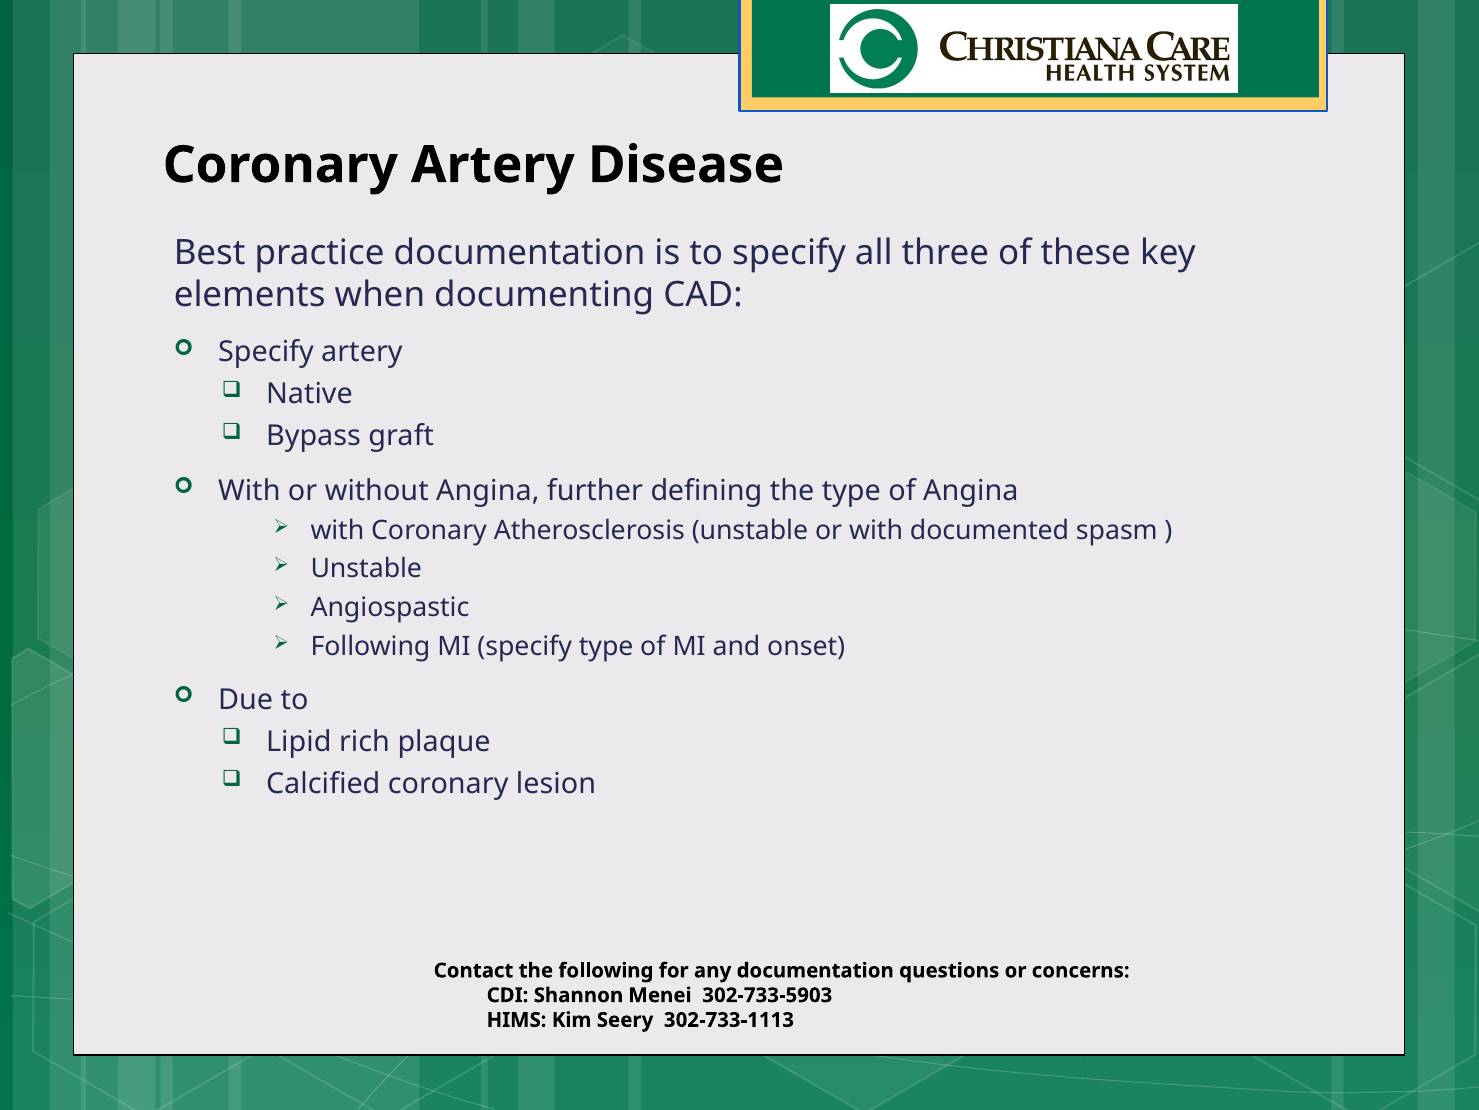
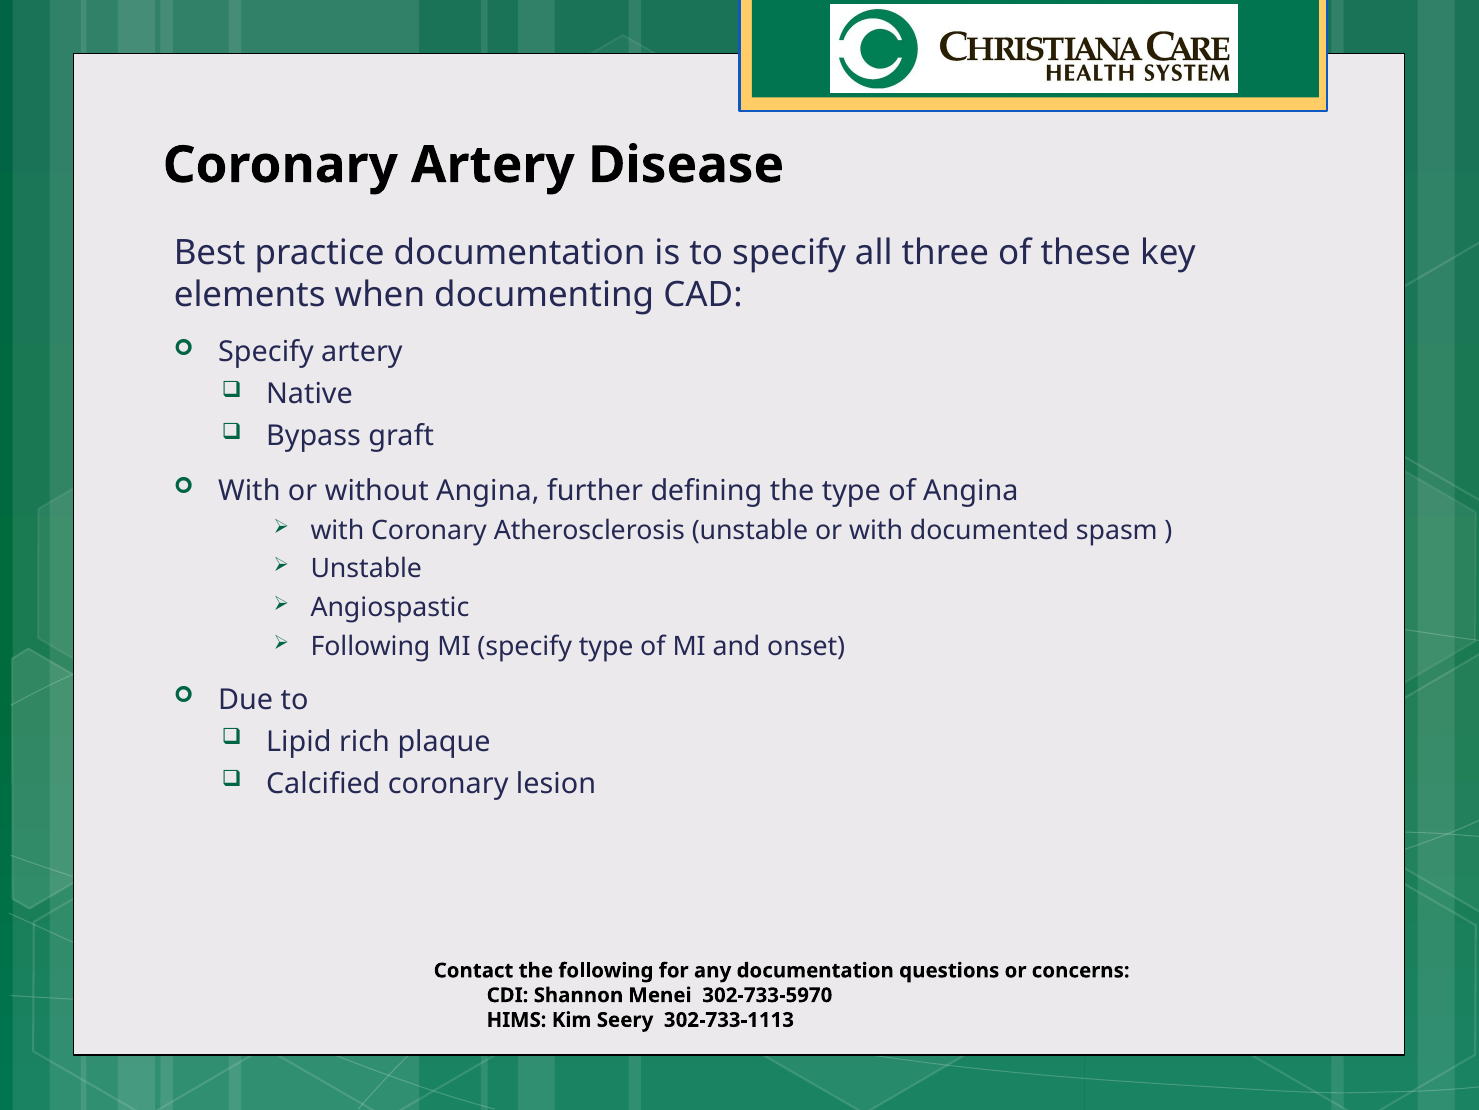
302-733-5903: 302-733-5903 -> 302-733-5970 (767, 995)
